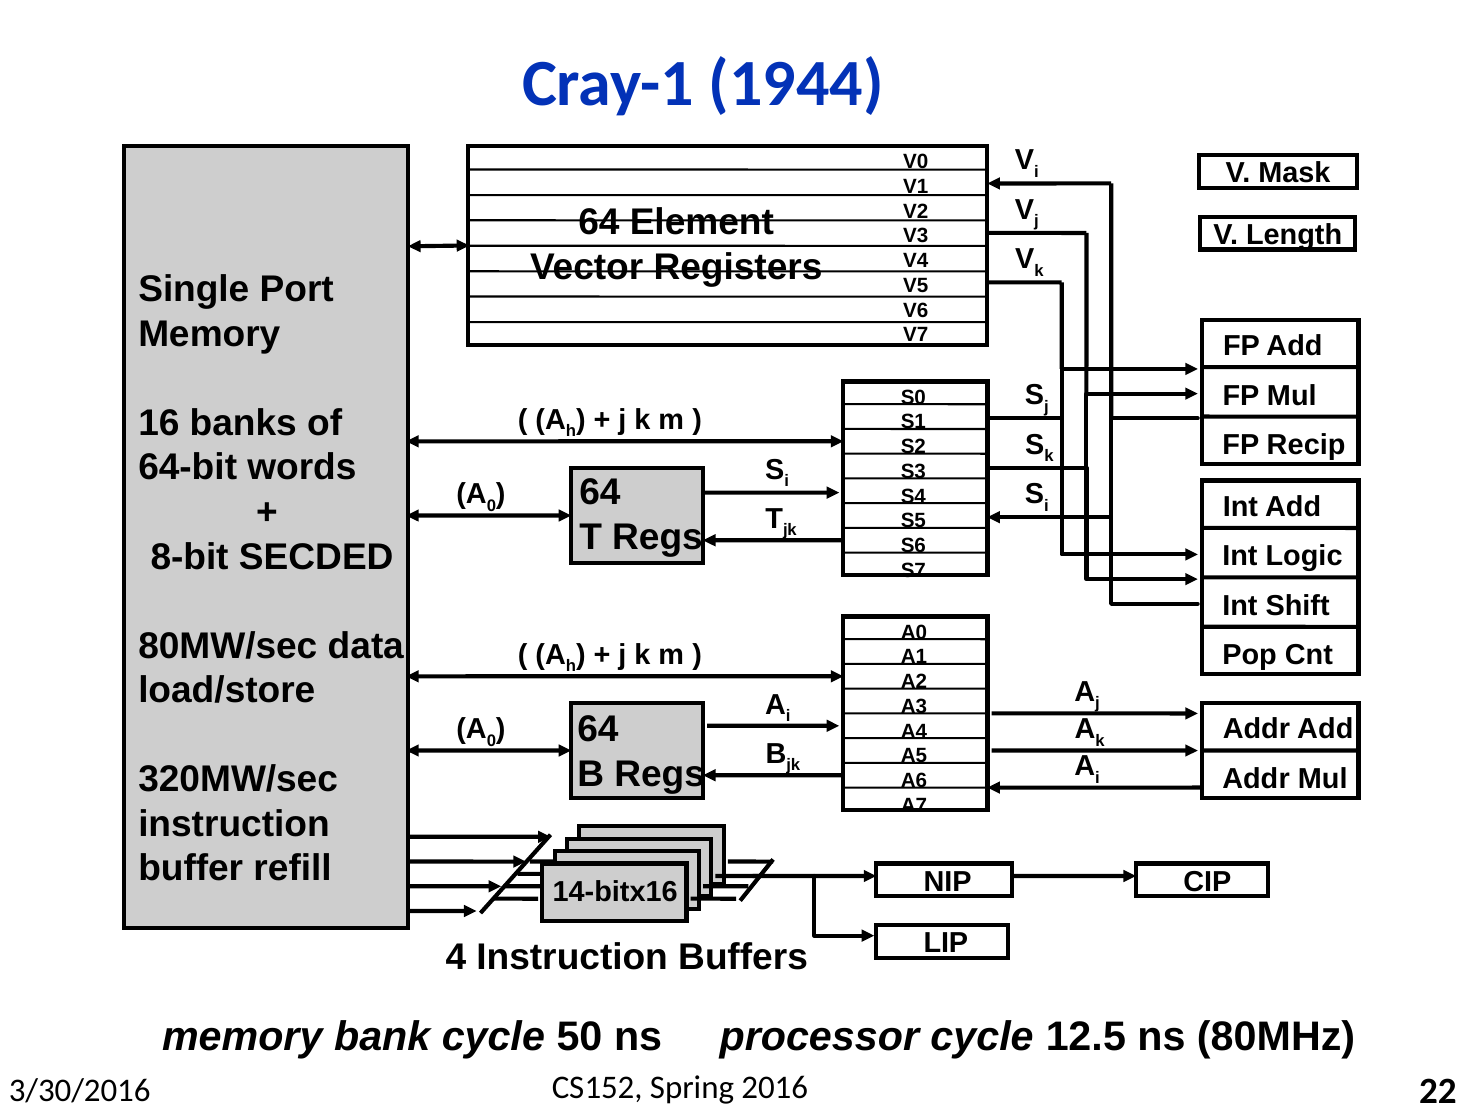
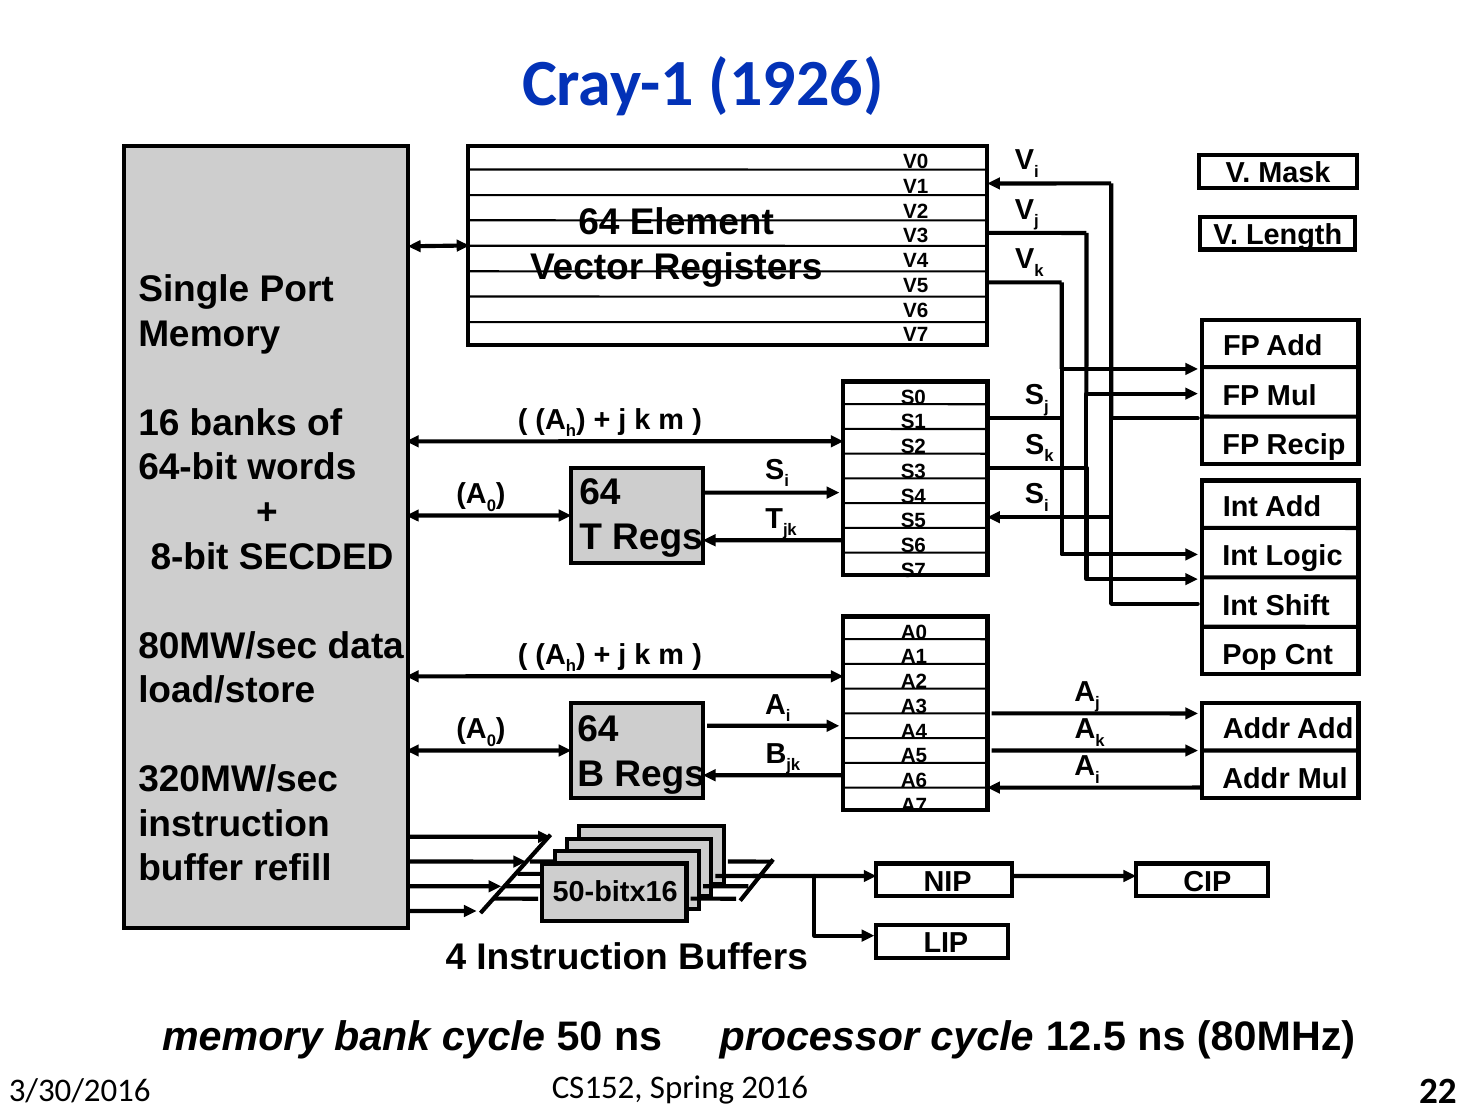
1944: 1944 -> 1926 (796, 84)
14-bitx16: 14-bitx16 -> 50-bitx16 (615, 892)
